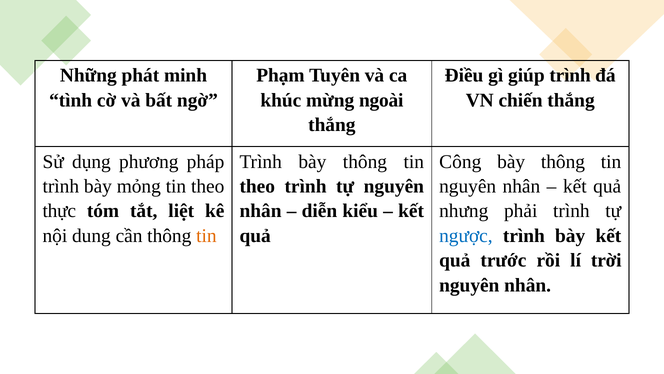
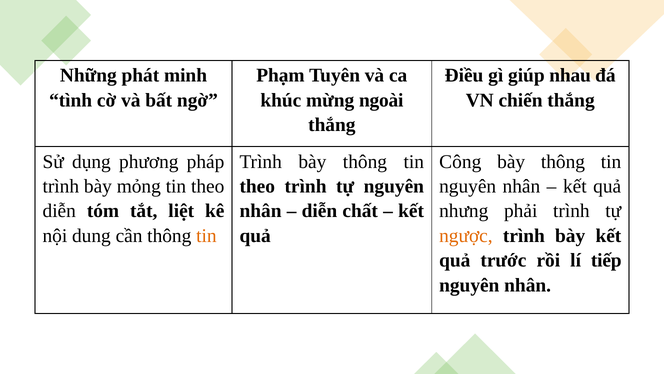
giúp trình: trình -> nhau (570, 75)
thực: thực -> diễn (59, 211)
kiểu: kiểu -> chất (360, 211)
ngược colour: blue -> orange (466, 235)
trời: trời -> tiếp (606, 260)
